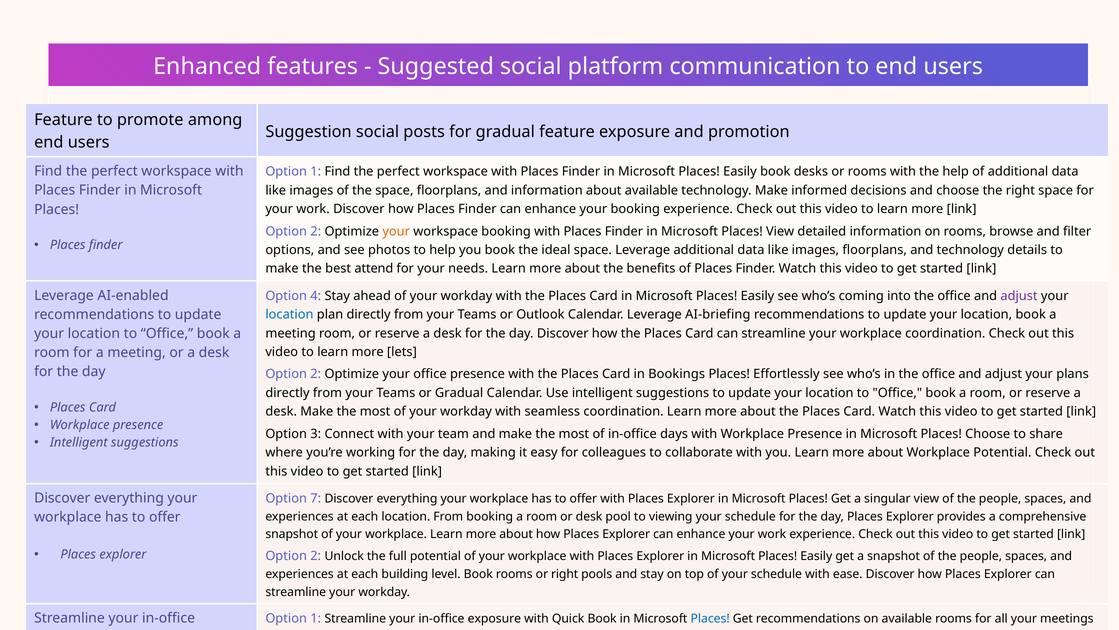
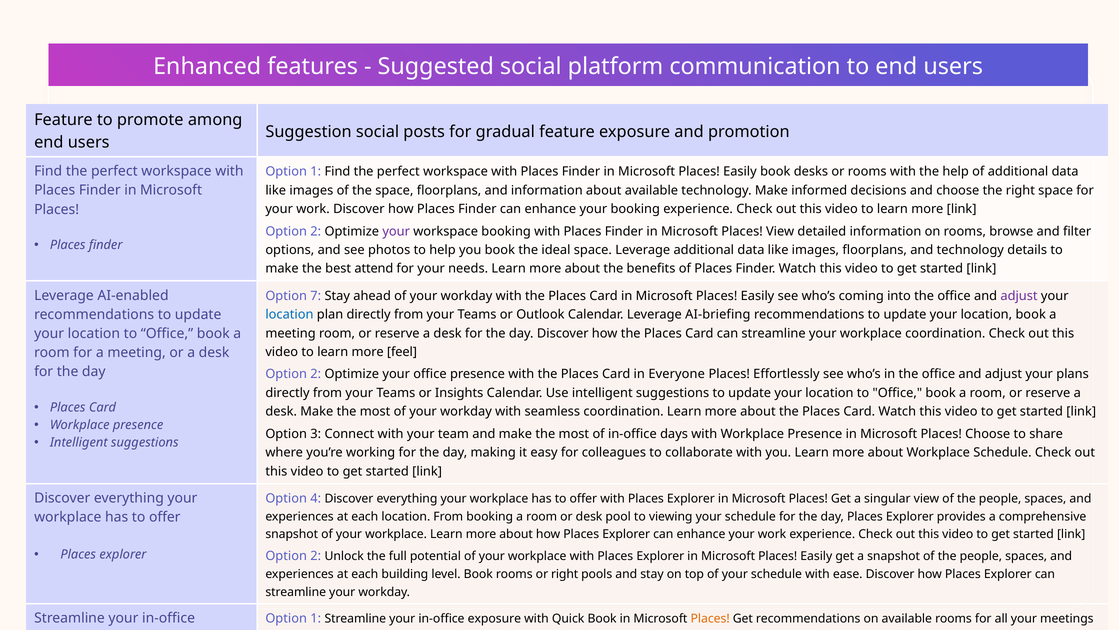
your colour: orange -> purple (396, 231)
4: 4 -> 7 (316, 296)
lets: lets -> feel (402, 352)
Bookings: Bookings -> Everyone (677, 374)
or Gradual: Gradual -> Insights (459, 393)
Workplace Potential: Potential -> Schedule (1003, 452)
7: 7 -> 4 (316, 498)
Places colour: blue -> orange (710, 618)
